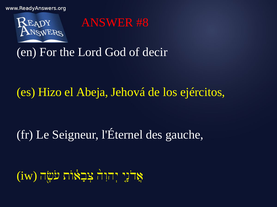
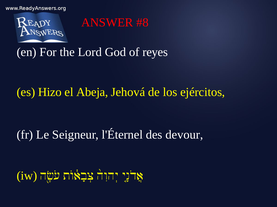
decir: decir -> reyes (155, 52)
gauche: gauche -> devour (184, 135)
